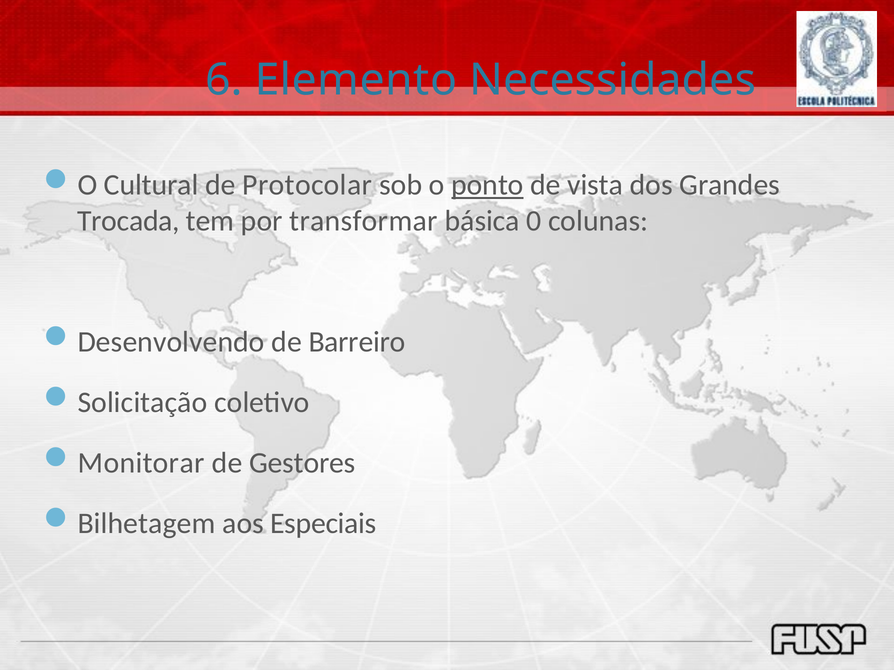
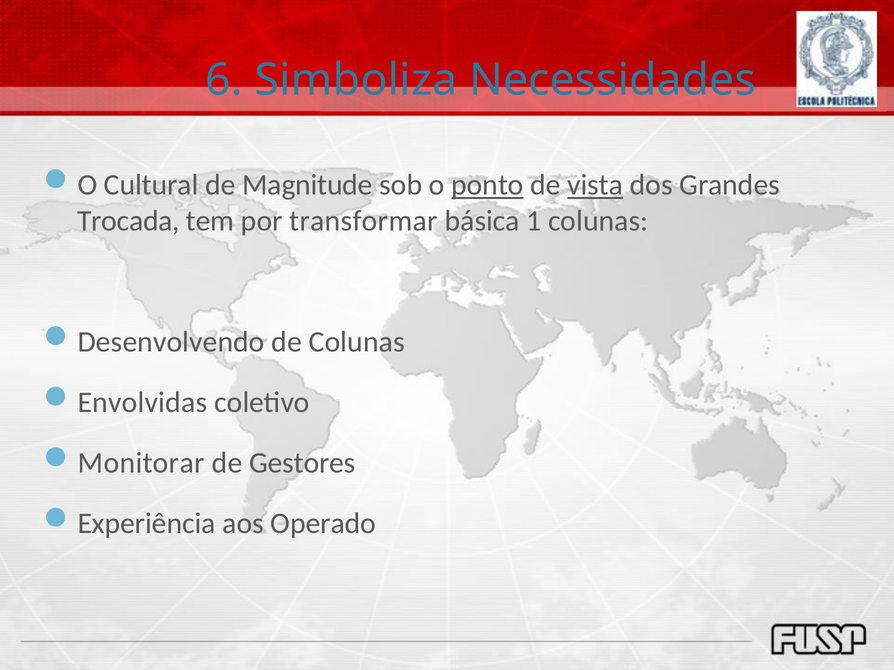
Elemento: Elemento -> Simboliza (356, 80)
Protocolar: Protocolar -> Magnitude (307, 185)
vista underline: none -> present (595, 185)
0: 0 -> 1 (534, 221)
de Barreiro: Barreiro -> Colunas (357, 342)
Solicitação: Solicitação -> Envolvidas (142, 403)
Bilhetagem: Bilhetagem -> Experiência (147, 524)
Especiais: Especiais -> Operado (323, 524)
